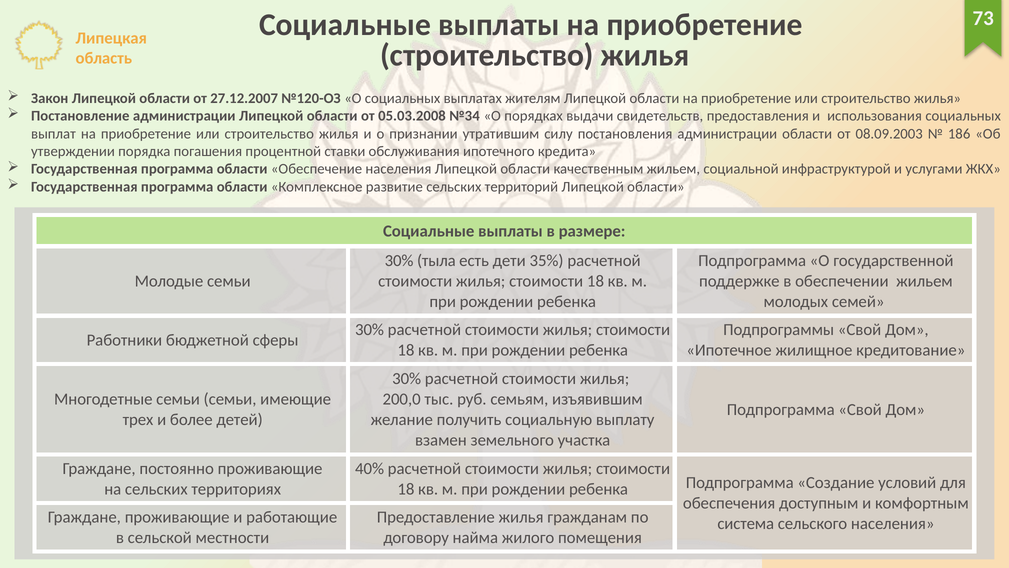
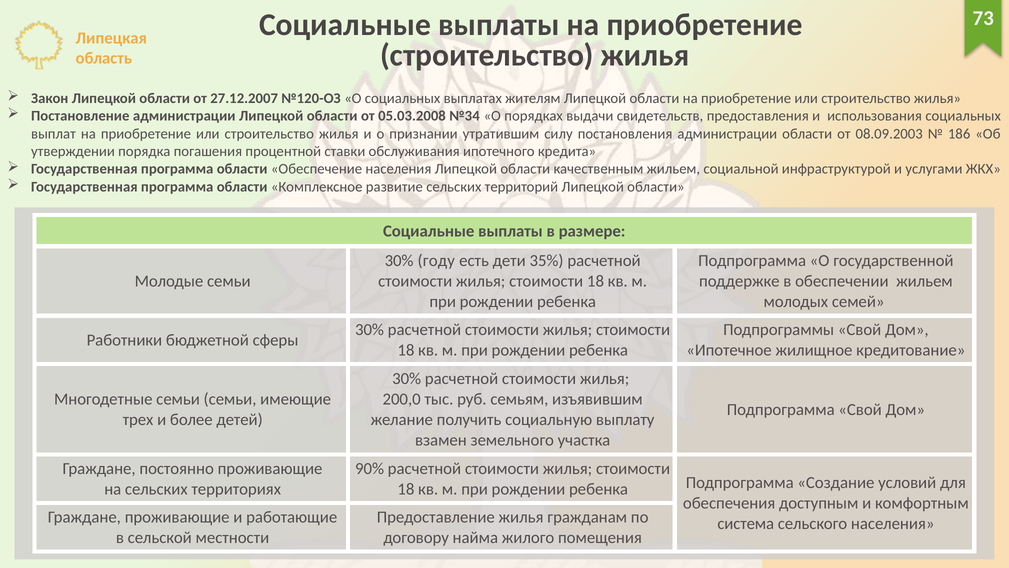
тыла: тыла -> году (436, 260)
40%: 40% -> 90% (370, 468)
